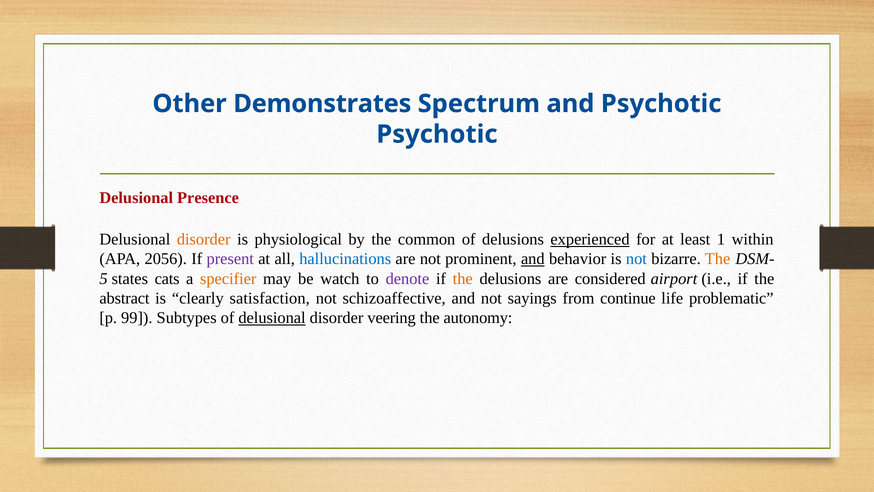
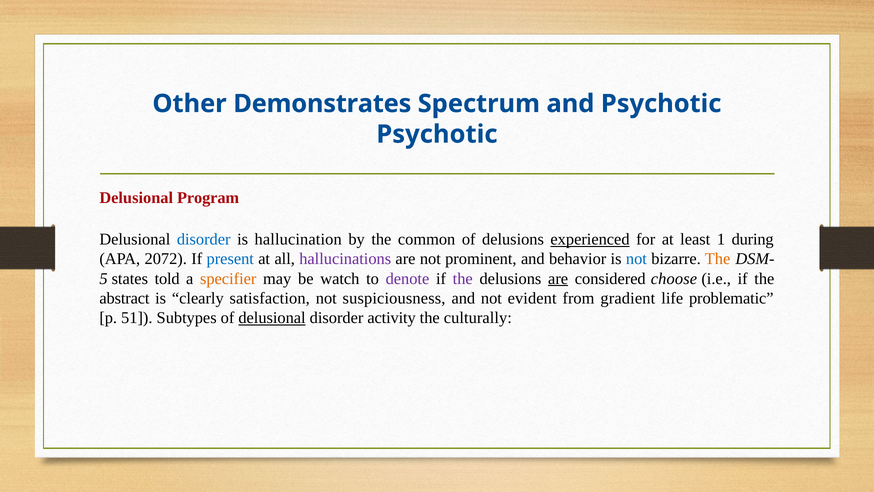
Presence: Presence -> Program (208, 198)
disorder colour: orange -> blue (204, 239)
physiological: physiological -> hallucination (298, 239)
within: within -> during (753, 239)
2056: 2056 -> 2072 (166, 259)
present colour: purple -> blue (230, 259)
hallucinations colour: blue -> purple (345, 259)
and underline: present -> none (533, 259)
cats: cats -> told (167, 278)
the colour: orange -> purple (463, 278)
are underline: none -> present (558, 278)
airport: airport -> choose (674, 278)
schizoaffective: schizoaffective -> suspiciousness (394, 298)
sayings: sayings -> evident (532, 298)
continue: continue -> gradient (628, 298)
99: 99 -> 51 (137, 318)
veering: veering -> activity (392, 318)
autonomy: autonomy -> culturally (478, 318)
